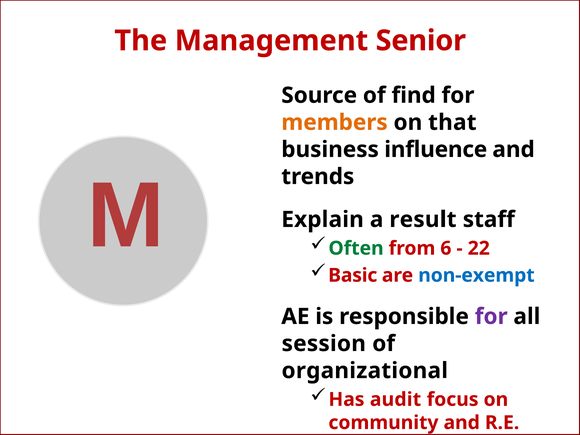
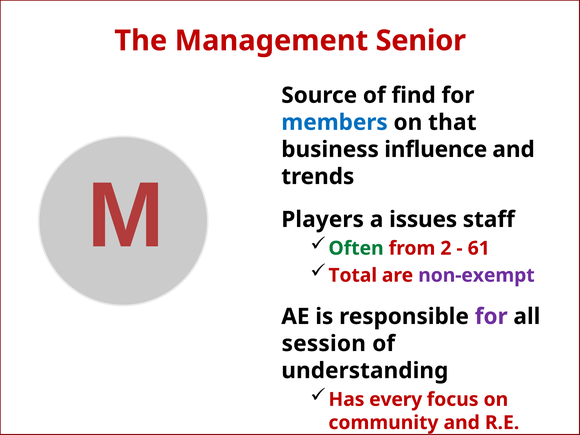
members colour: orange -> blue (334, 122)
Explain: Explain -> Players (323, 220)
a result: result -> issues (423, 220)
6: 6 -> 2 (446, 248)
22: 22 -> 61 (479, 248)
Basic: Basic -> Total (353, 275)
non-exempt colour: blue -> purple (476, 275)
organizational: organizational -> understanding (365, 371)
audit: audit -> every (396, 399)
